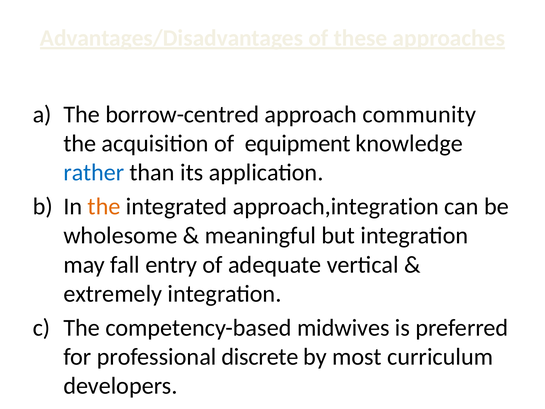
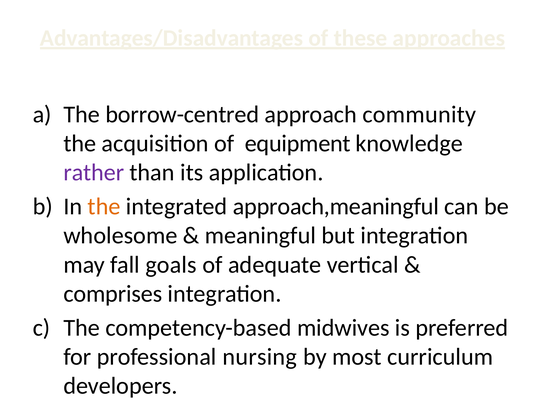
rather colour: blue -> purple (94, 172)
approach,integration: approach,integration -> approach,meaningful (336, 206)
entry: entry -> goals (171, 265)
extremely: extremely -> comprises (113, 294)
discrete: discrete -> nursing (260, 357)
